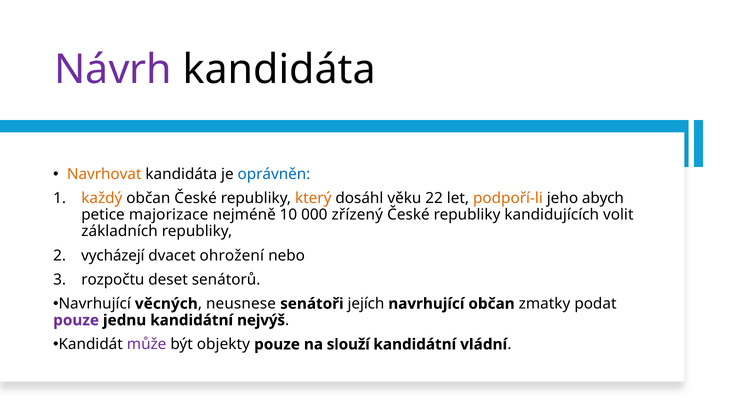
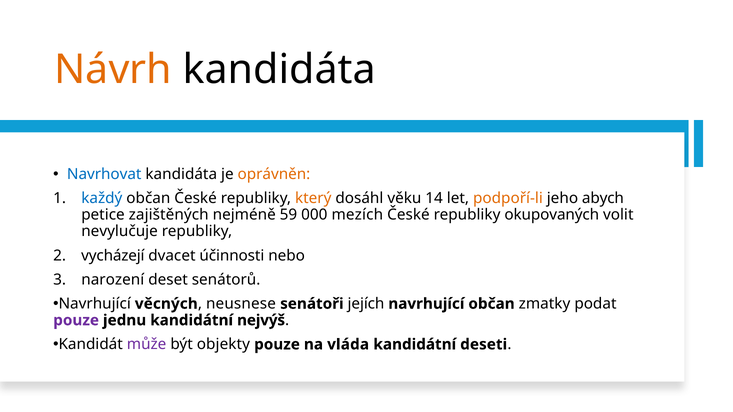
Návrh colour: purple -> orange (113, 69)
Navrhovat colour: orange -> blue (104, 174)
oprávněn colour: blue -> orange (274, 174)
každý colour: orange -> blue (102, 198)
22: 22 -> 14 (434, 198)
majorizace: majorizace -> zajištěných (169, 215)
10: 10 -> 59 (288, 215)
zřízený: zřízený -> mezích (357, 215)
kandidujících: kandidujících -> okupovaných (552, 215)
základních: základních -> nevylučuje (120, 231)
ohrožení: ohrožení -> účinnosti (232, 256)
rozpočtu: rozpočtu -> narození (113, 280)
slouží: slouží -> vláda (348, 345)
vládní: vládní -> deseti (484, 345)
